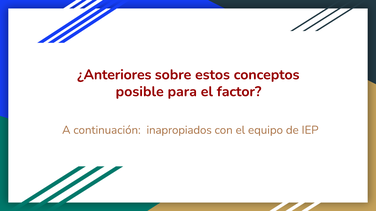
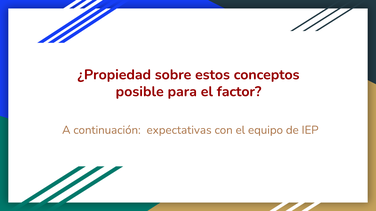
¿Anteriores: ¿Anteriores -> ¿Propiedad (114, 75)
inapropiados: inapropiados -> expectativas (179, 130)
